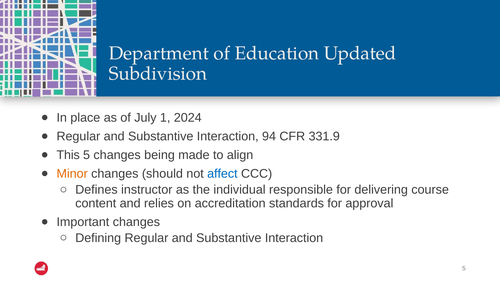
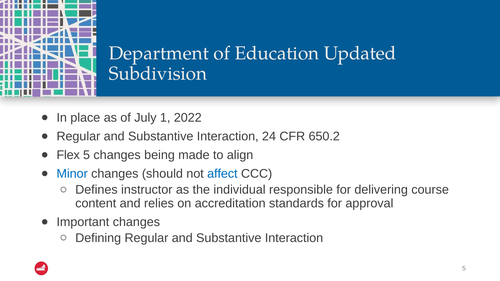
2024: 2024 -> 2022 (188, 118)
94: 94 -> 24 (269, 136)
331.9: 331.9 -> 650.2 (324, 136)
This: This -> Flex (68, 155)
Minor colour: orange -> blue (72, 174)
